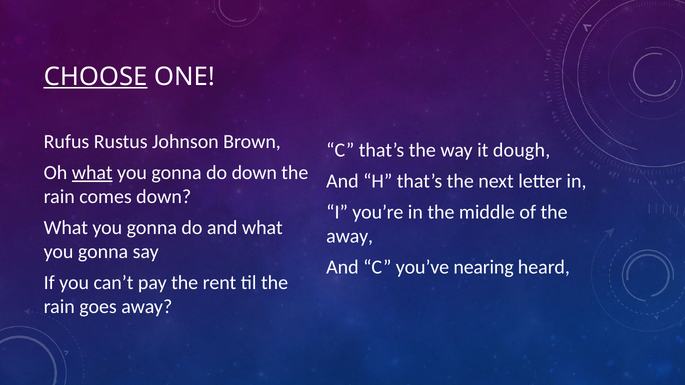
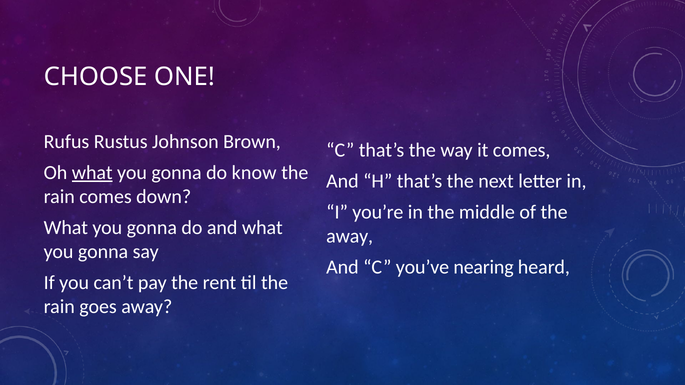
CHOOSE underline: present -> none (96, 77)
it dough: dough -> comes (522, 150)
do down: down -> know (254, 173)
